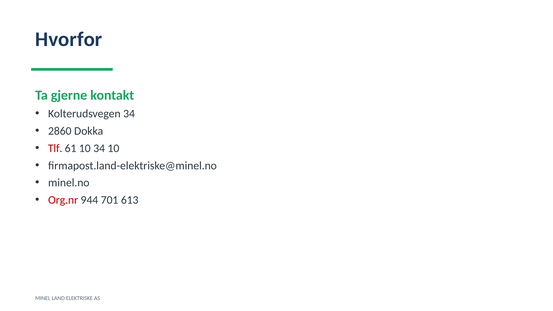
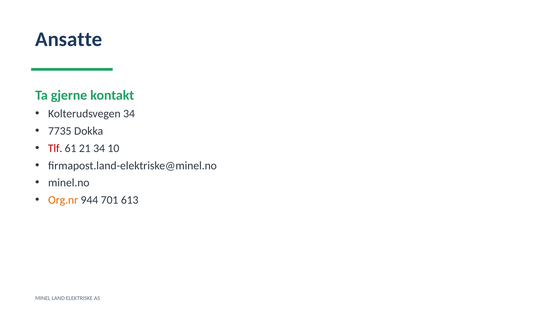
Hvorfor: Hvorfor -> Ansatte (69, 39)
2860: 2860 -> 7735 (60, 131)
61 10: 10 -> 21 (85, 148)
Org.nr colour: red -> orange (63, 200)
